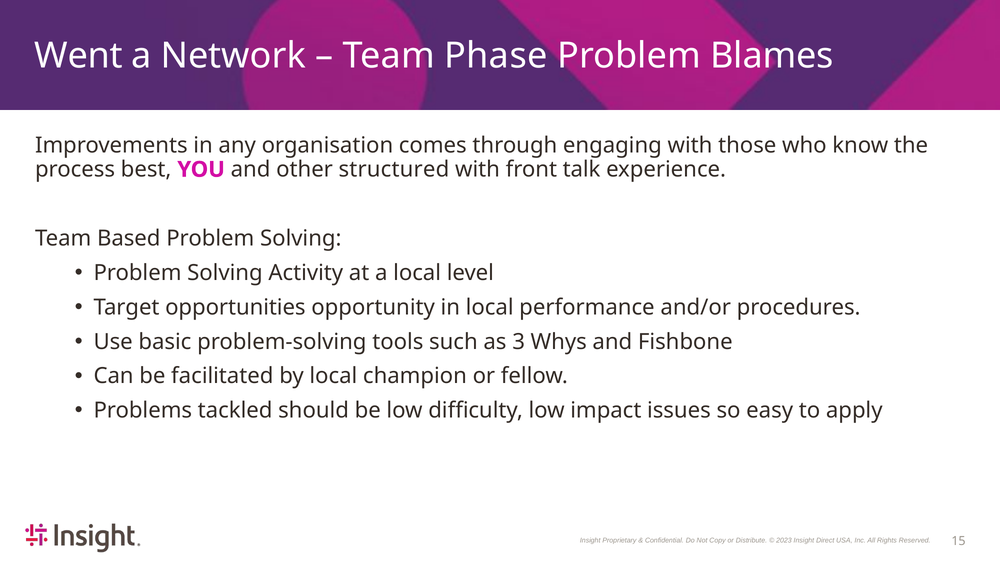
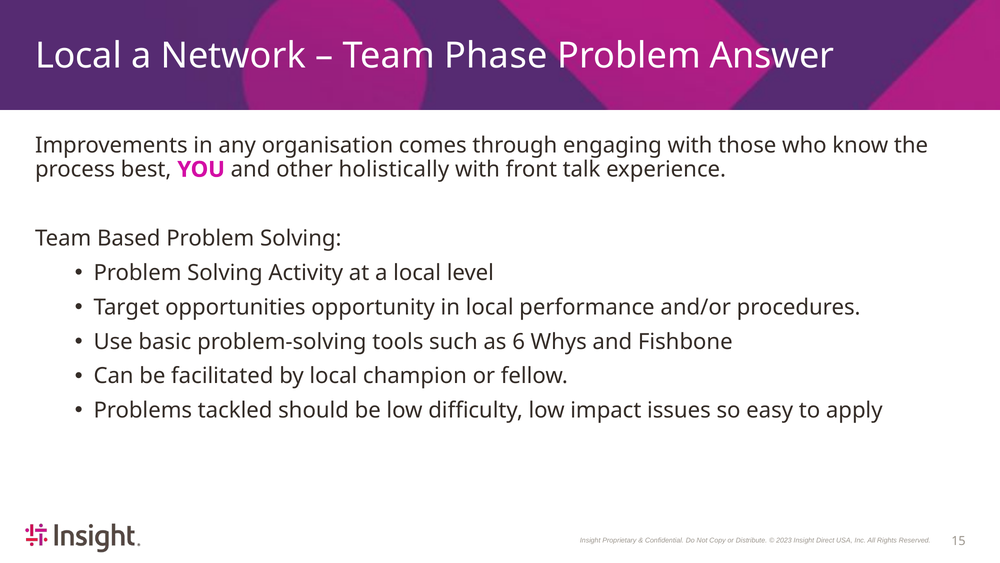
Went: Went -> Local (78, 56)
Blames: Blames -> Answer (772, 56)
structured: structured -> holistically (394, 169)
3: 3 -> 6 (519, 341)
